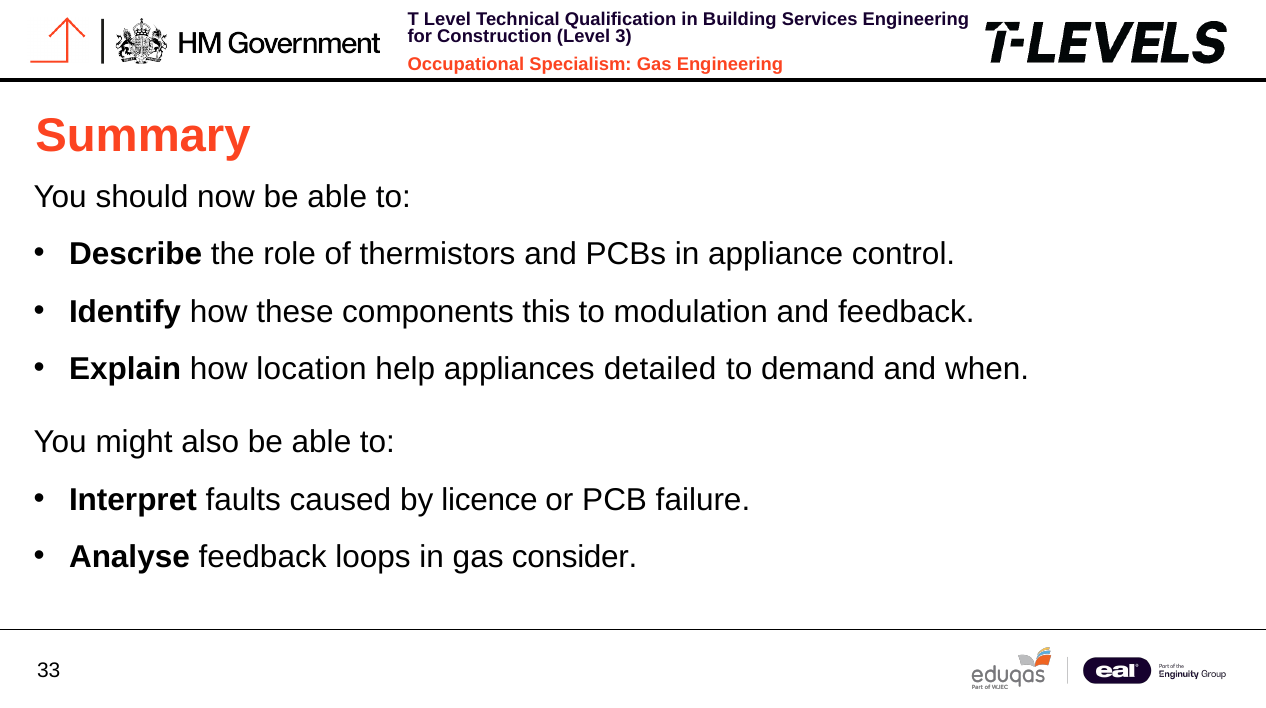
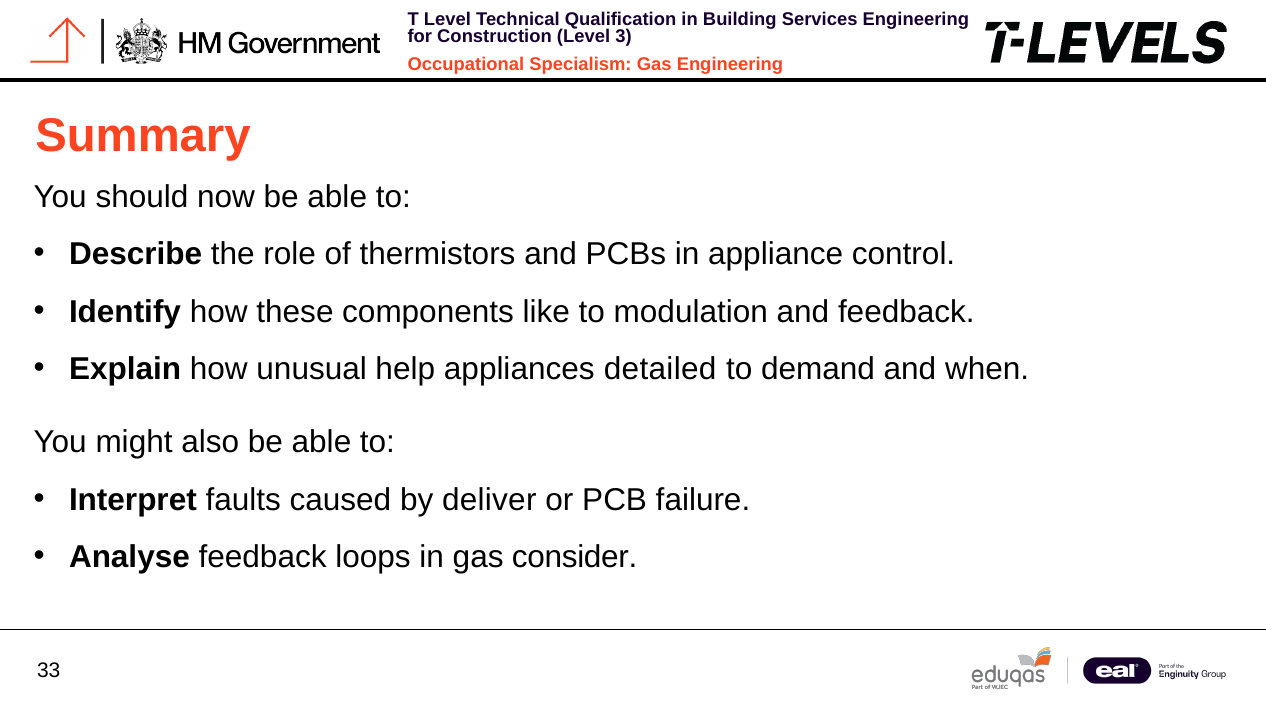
this: this -> like (546, 312)
location: location -> unusual (312, 369)
licence: licence -> deliver (489, 499)
